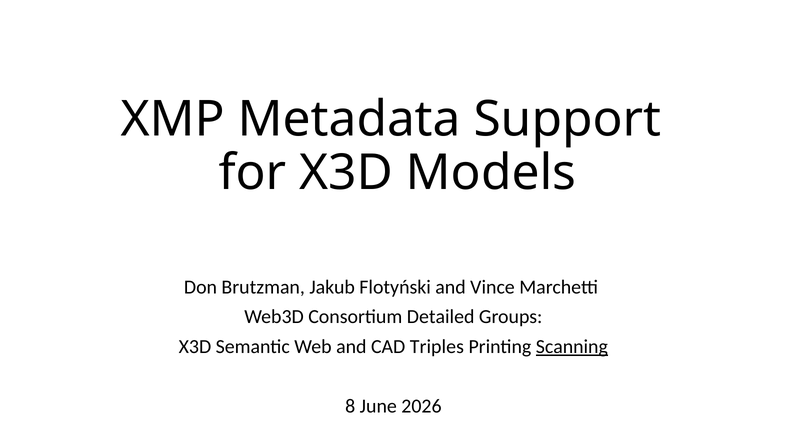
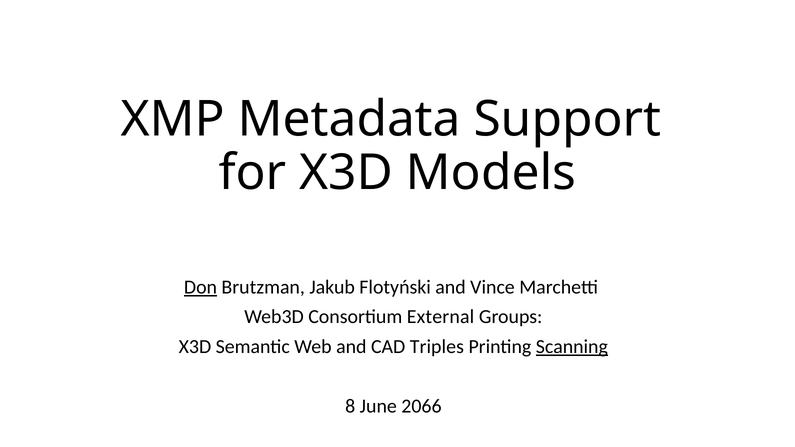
Don underline: none -> present (200, 287)
Detailed: Detailed -> External (441, 317)
2026: 2026 -> 2066 (421, 406)
